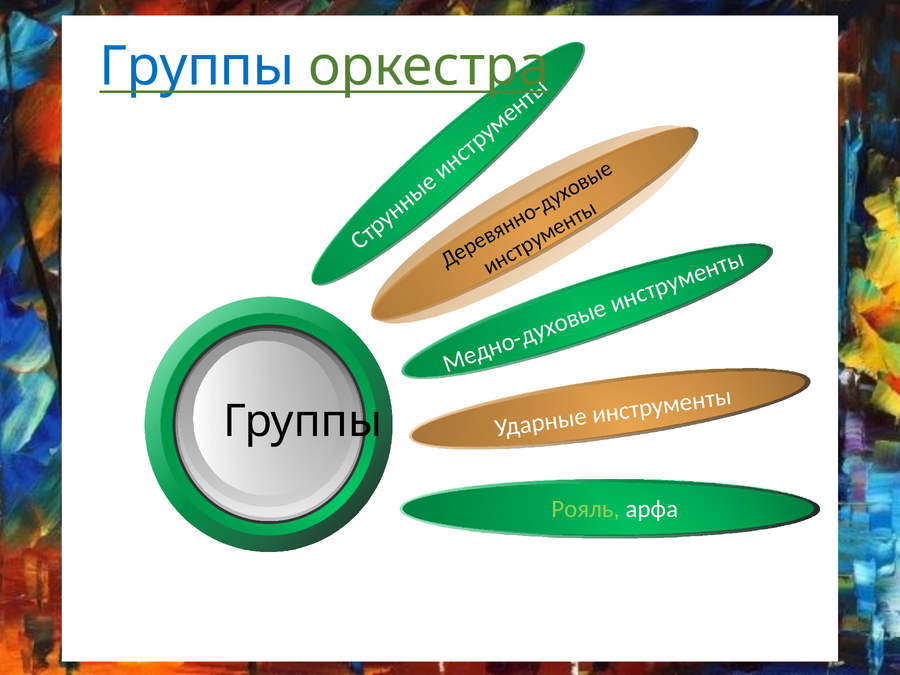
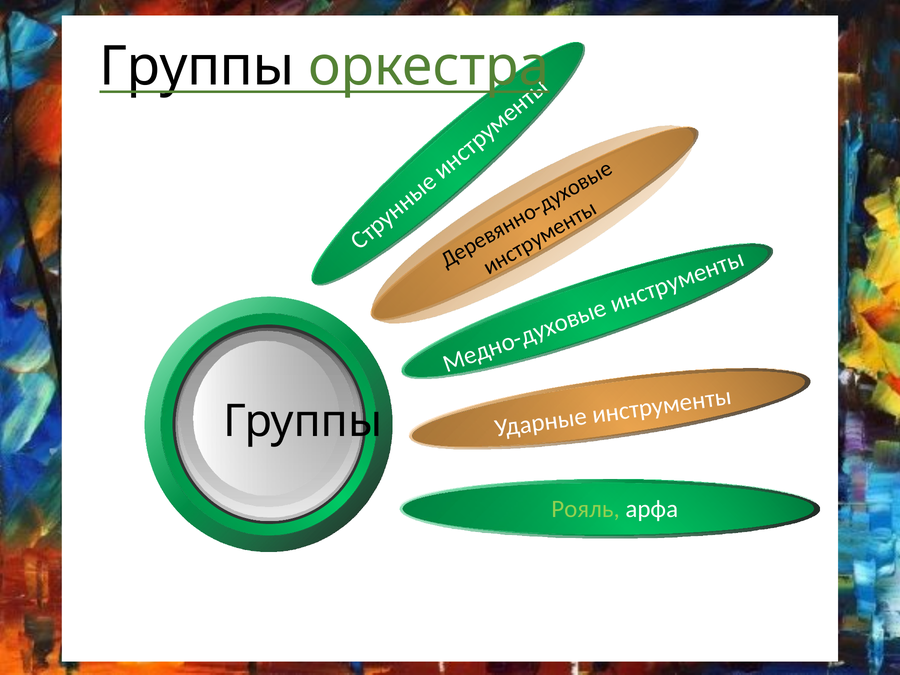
Группы colour: blue -> black (197, 67)
